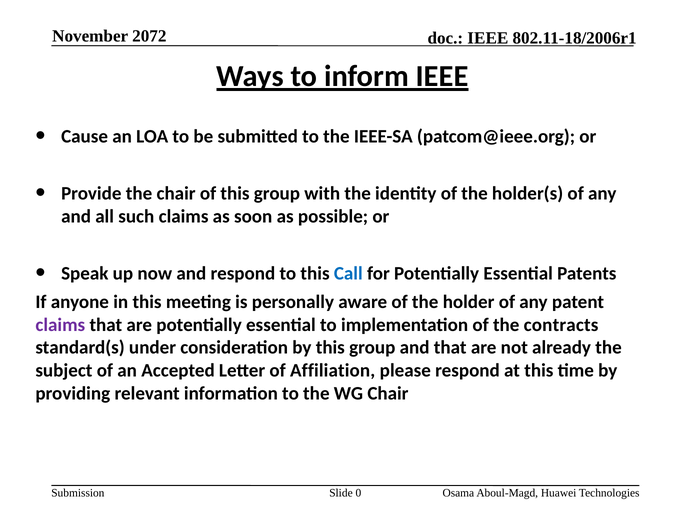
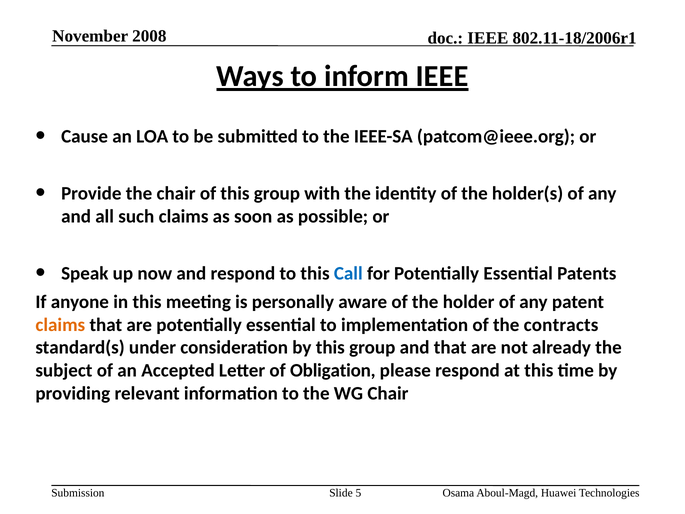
2072: 2072 -> 2008 (149, 36)
claims colour: purple -> orange (60, 325)
Affiliation: Affiliation -> Obligation (333, 370)
0: 0 -> 5 (358, 493)
